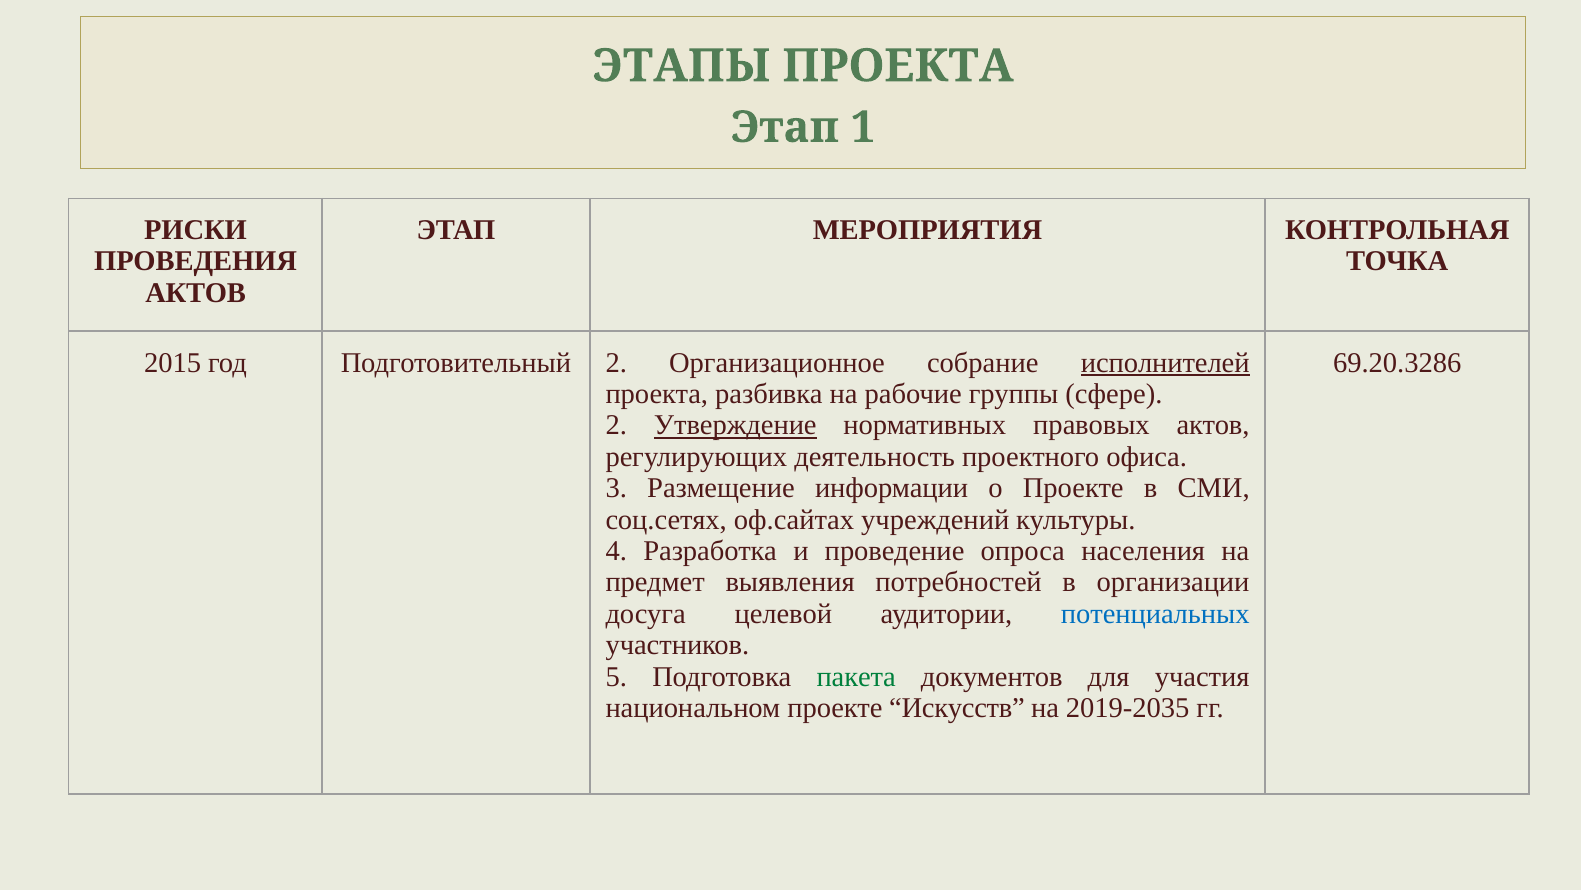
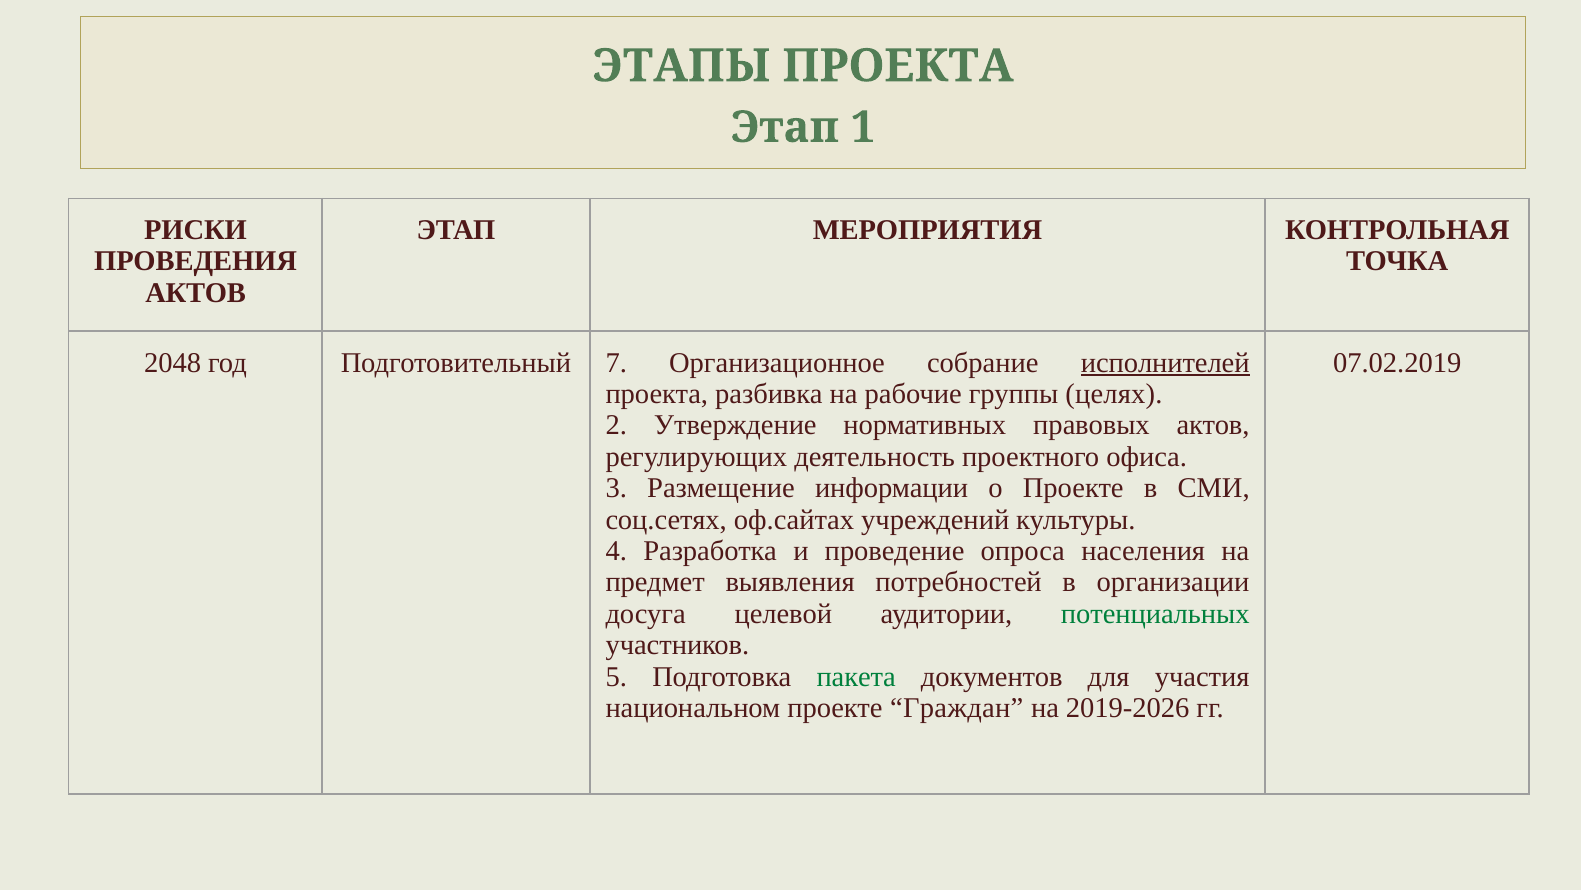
2015: 2015 -> 2048 (173, 362)
Подготовительный 2: 2 -> 7 (616, 362)
69.20.3286: 69.20.3286 -> 07.02.2019 (1397, 362)
сфере: сфере -> целях (1114, 394)
Утверждение underline: present -> none (735, 425)
потенциальных colour: blue -> green (1155, 613)
Искусств: Искусств -> Граждан (957, 707)
2019-2035: 2019-2035 -> 2019-2026 (1128, 707)
